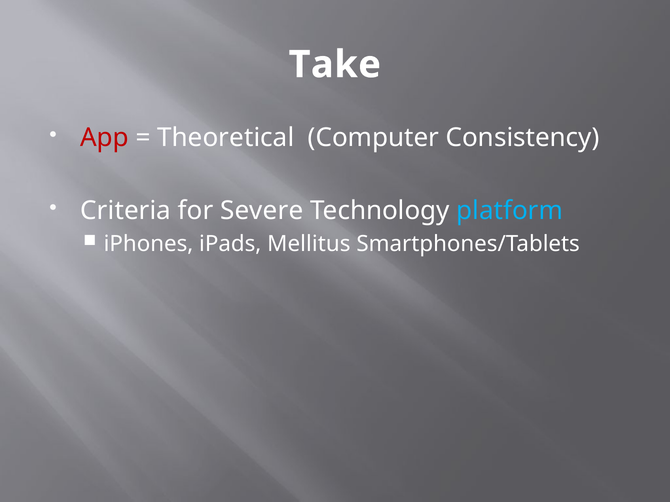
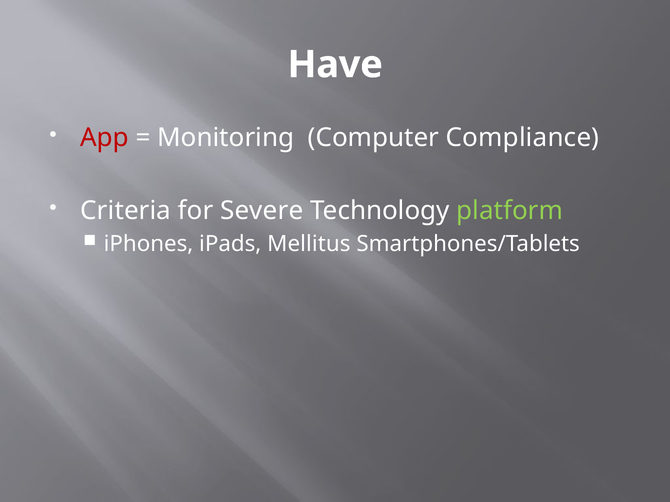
Take: Take -> Have (335, 65)
Theoretical: Theoretical -> Monitoring (226, 138)
Consistency: Consistency -> Compliance (523, 138)
platform colour: light blue -> light green (510, 211)
